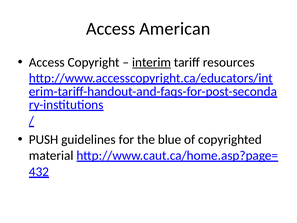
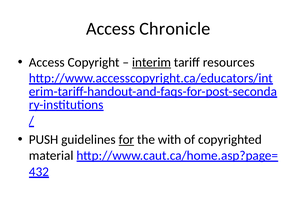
American: American -> Chronicle (175, 29)
for underline: none -> present (126, 139)
blue: blue -> with (170, 139)
